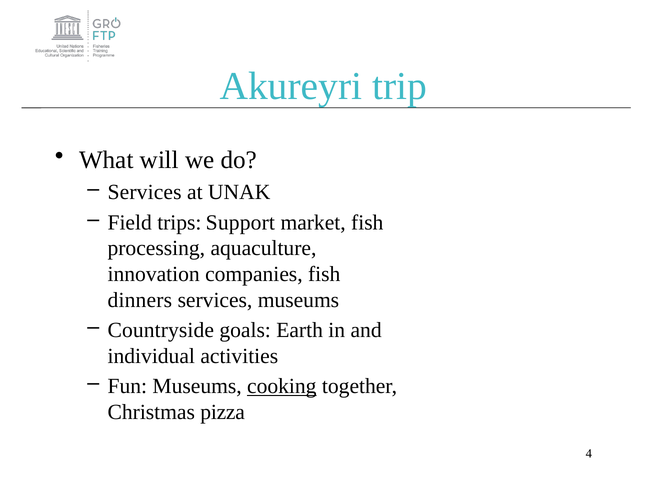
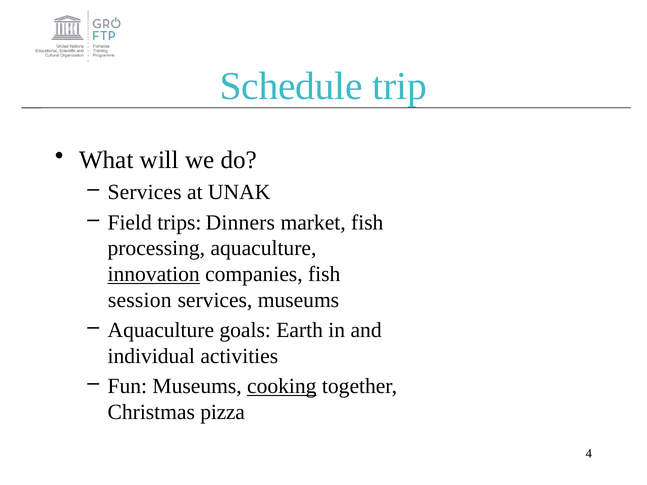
Akureyri: Akureyri -> Schedule (291, 86)
Support: Support -> Dinners (240, 223)
innovation underline: none -> present (154, 274)
dinners: dinners -> session (140, 300)
Countryside: Countryside -> Aquaculture (161, 330)
